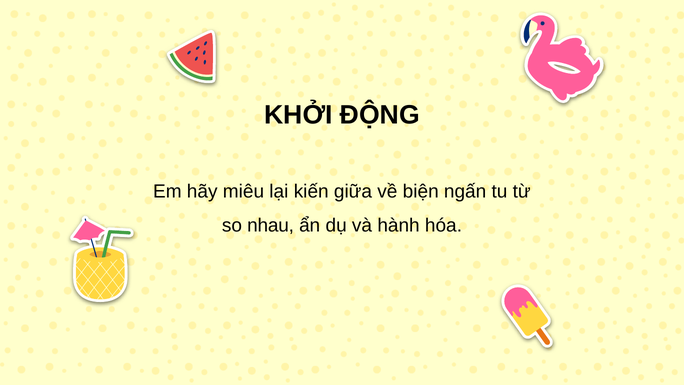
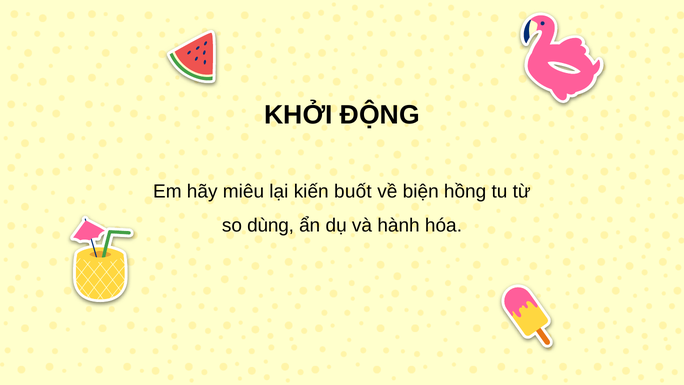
giữa: giữa -> buốt (353, 191)
ngấn: ngấn -> hồng (465, 191)
nhau: nhau -> dùng (271, 225)
